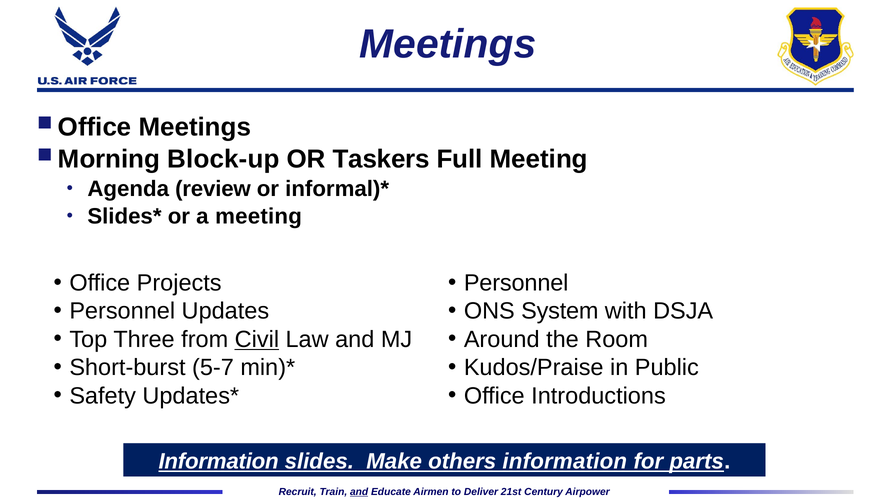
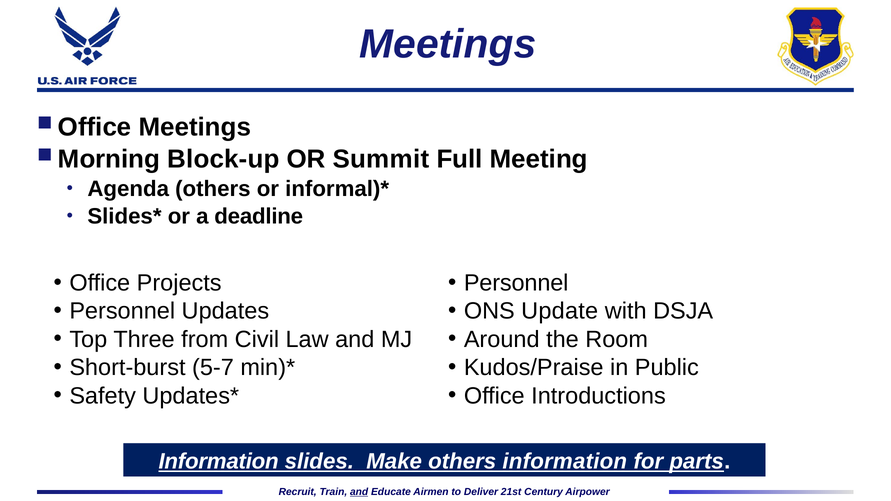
Taskers: Taskers -> Summit (381, 159)
Agenda review: review -> others (213, 189)
a meeting: meeting -> deadline (259, 217)
System: System -> Update (560, 311)
Civil underline: present -> none (257, 339)
